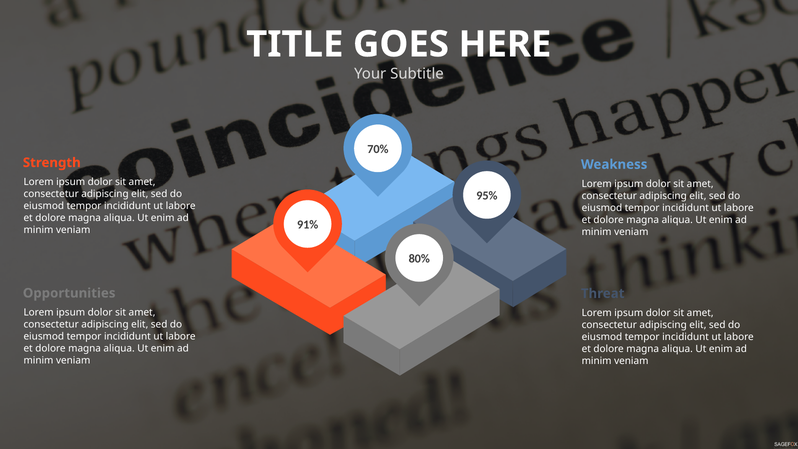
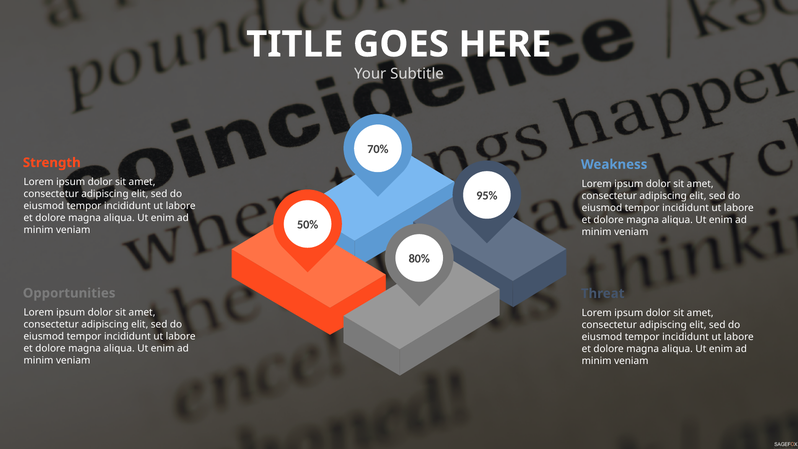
91%: 91% -> 50% (308, 225)
